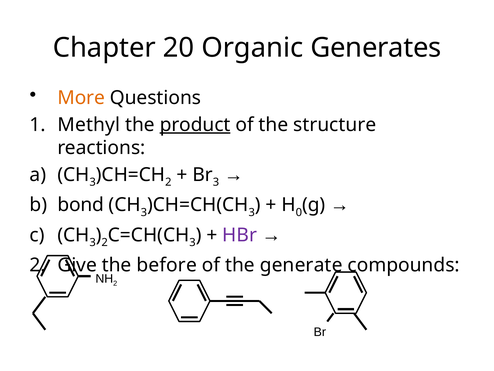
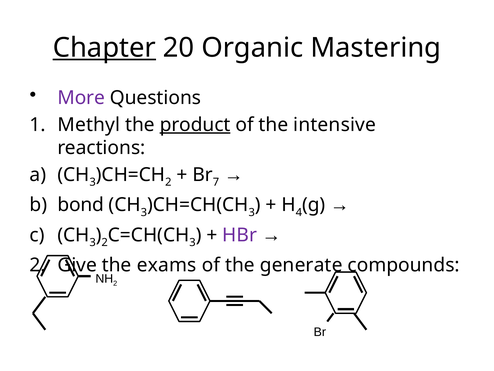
Chapter underline: none -> present (104, 48)
Generates: Generates -> Mastering (376, 48)
More colour: orange -> purple (81, 98)
structure: structure -> intensive (335, 125)
Br 3: 3 -> 7 (216, 182)
0: 0 -> 4 (299, 212)
before: before -> exams (167, 265)
